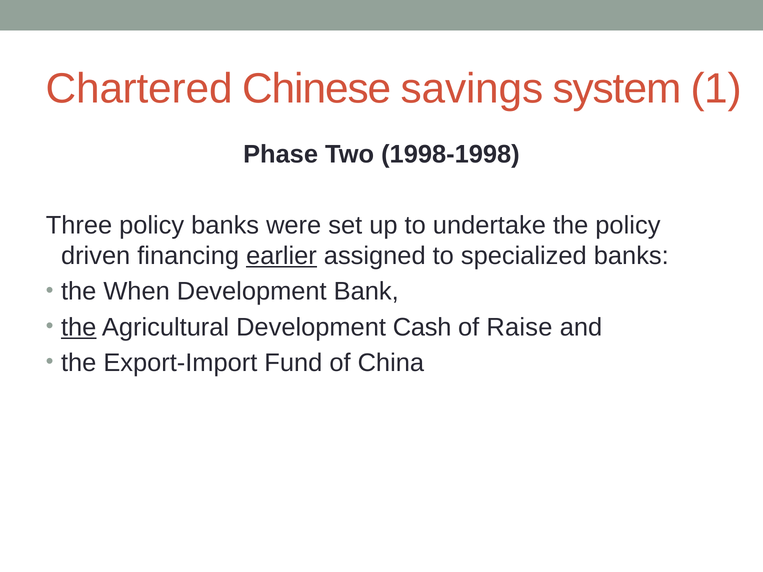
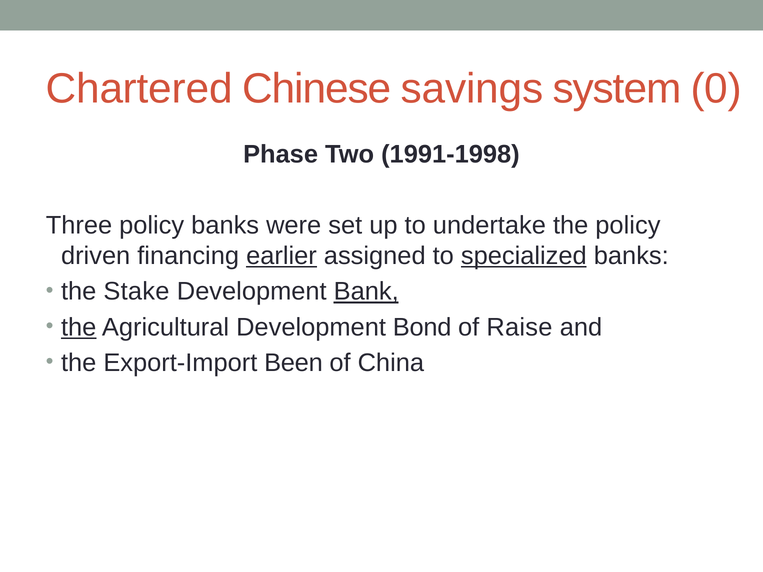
1: 1 -> 0 (716, 89)
1998-1998: 1998-1998 -> 1991-1998 (450, 154)
specialized underline: none -> present (524, 256)
When: When -> Stake (136, 292)
Bank underline: none -> present (366, 292)
Cash: Cash -> Bond (422, 327)
Fund: Fund -> Been (293, 363)
